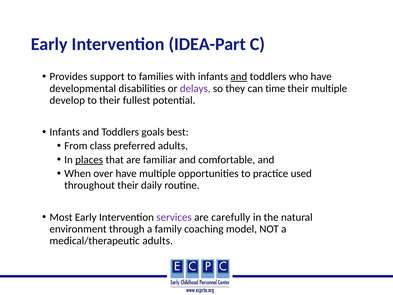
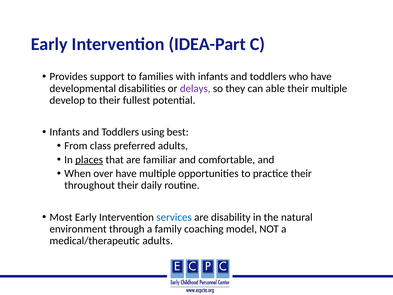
and underline: present -> none (239, 77)
time: time -> able (275, 88)
goals: goals -> using (153, 132)
practice used: used -> their (301, 173)
services colour: purple -> blue (174, 217)
carefully: carefully -> disability (231, 217)
